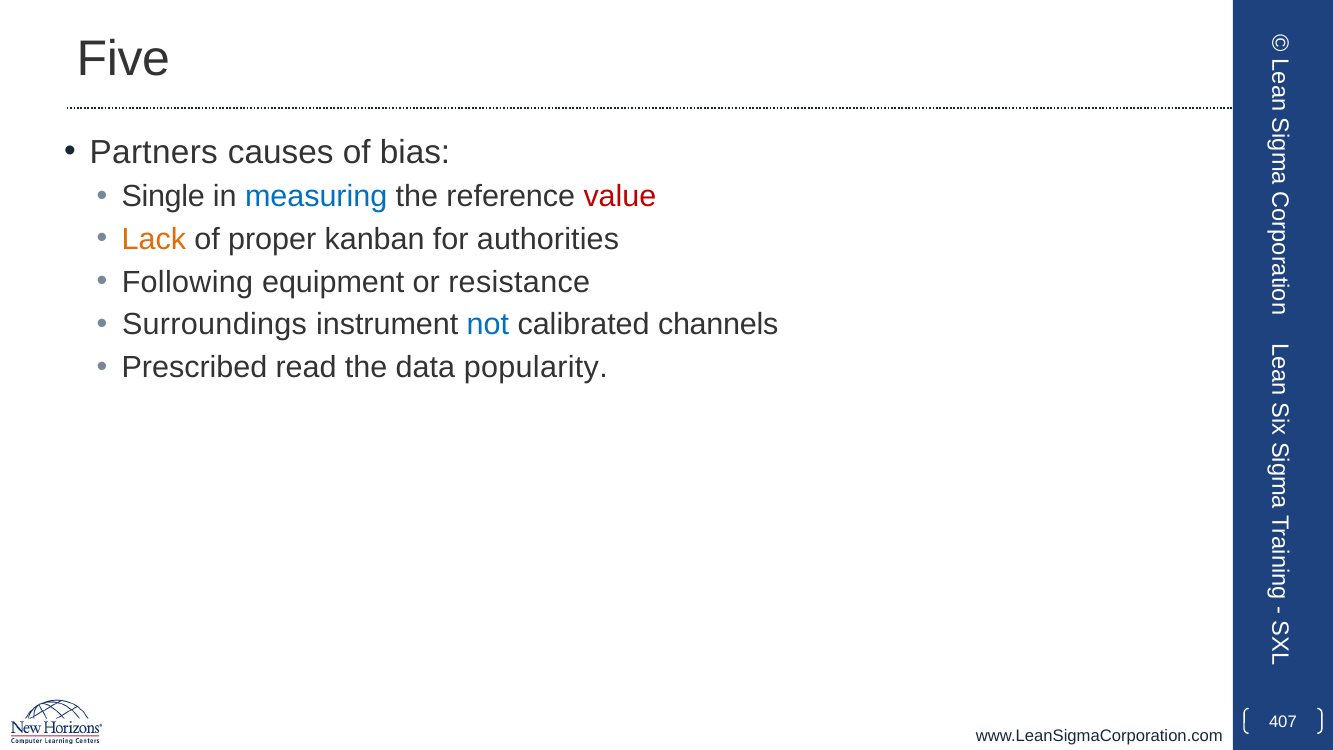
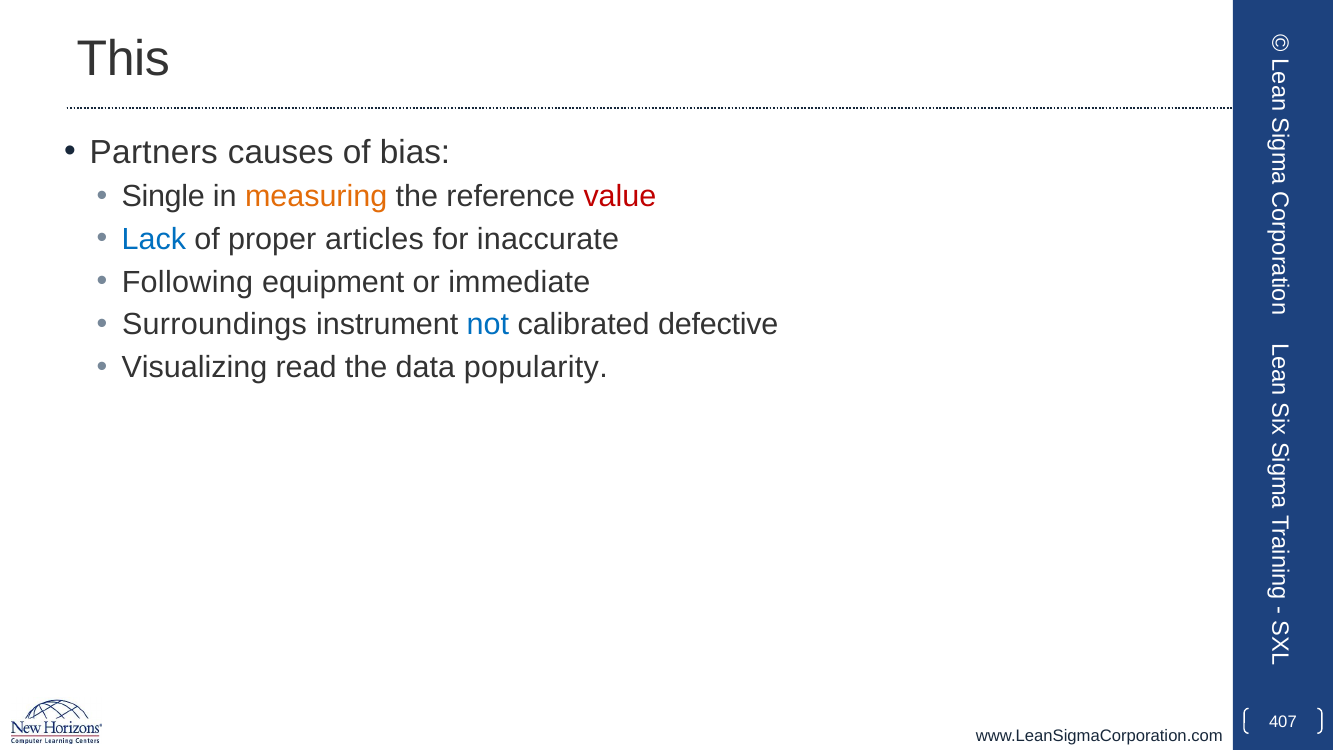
Five: Five -> This (123, 59)
measuring colour: blue -> orange (316, 197)
Lack colour: orange -> blue (154, 239)
kanban: kanban -> articles (374, 239)
authorities: authorities -> inaccurate (548, 239)
resistance: resistance -> immediate (519, 282)
channels: channels -> defective (718, 325)
Prescribed: Prescribed -> Visualizing (194, 368)
